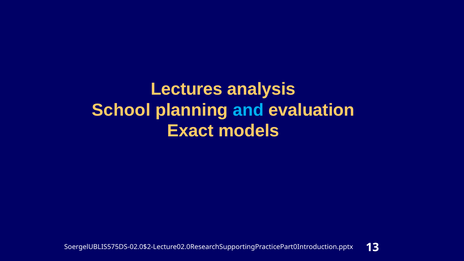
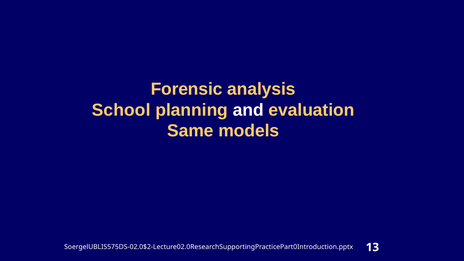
Lectures: Lectures -> Forensic (187, 89)
and colour: light blue -> white (248, 110)
Exact: Exact -> Same (190, 131)
